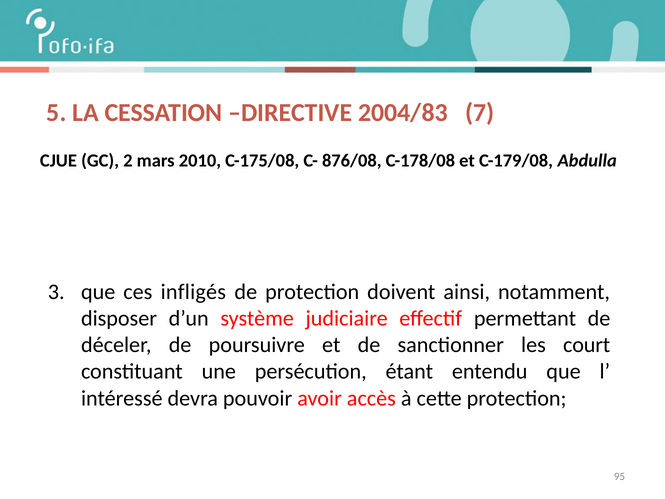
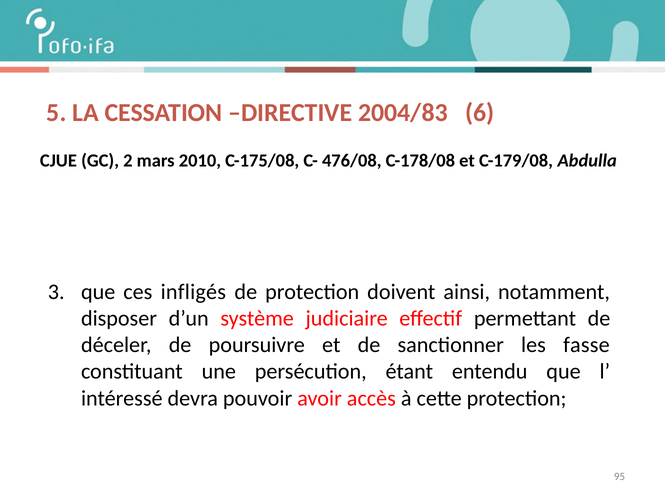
7: 7 -> 6 (480, 113)
876/08: 876/08 -> 476/08 (352, 160)
court: court -> fasse (586, 345)
